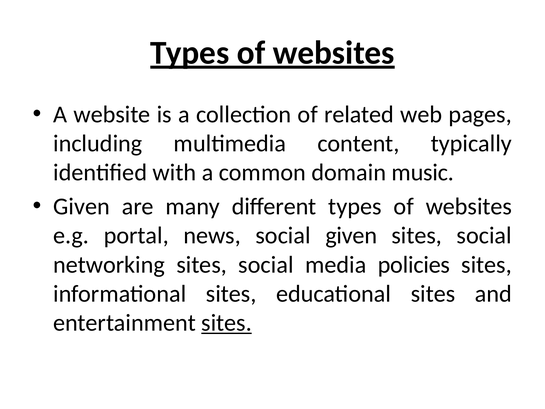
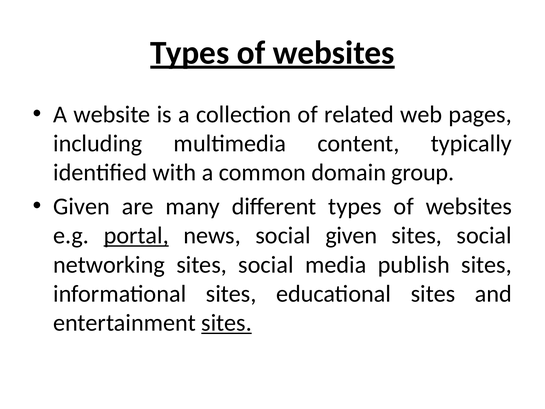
music: music -> group (423, 172)
portal underline: none -> present (136, 235)
policies: policies -> publish (414, 265)
